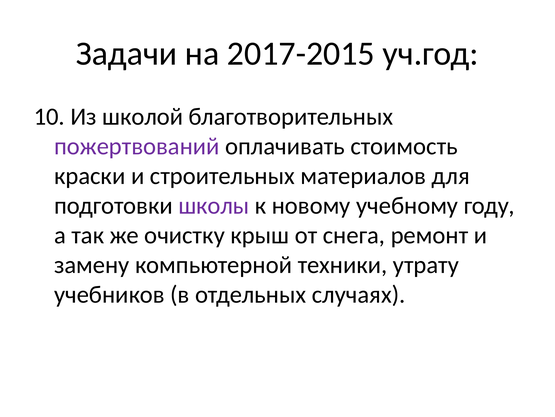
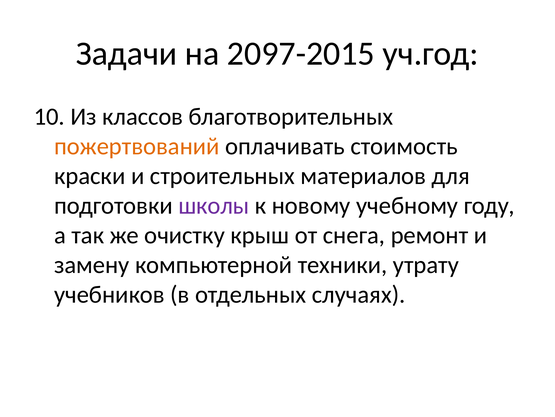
2017-2015: 2017-2015 -> 2097-2015 (301, 54)
школой: школой -> классов (143, 116)
пожертвований colour: purple -> orange (137, 146)
